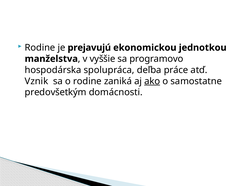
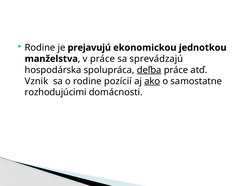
v vyššie: vyššie -> práce (102, 59)
programovo: programovo -> sprevádzajú (156, 59)
deľba underline: none -> present (149, 70)
zaniká: zaniká -> pozícií (118, 81)
predovšetkým: predovšetkým -> rozhodujúcimi (56, 92)
